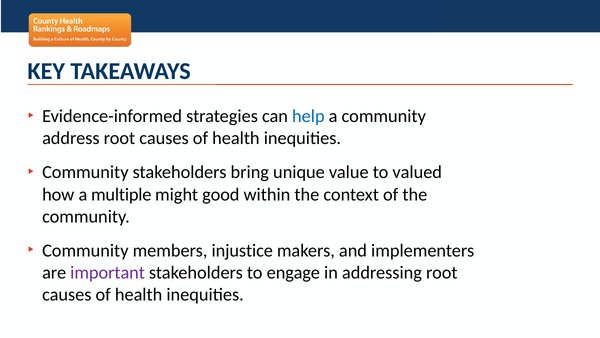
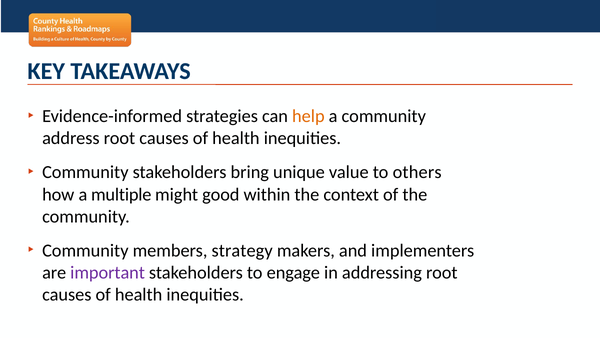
help colour: blue -> orange (308, 116)
valued: valued -> others (417, 172)
injustice: injustice -> strategy (242, 250)
